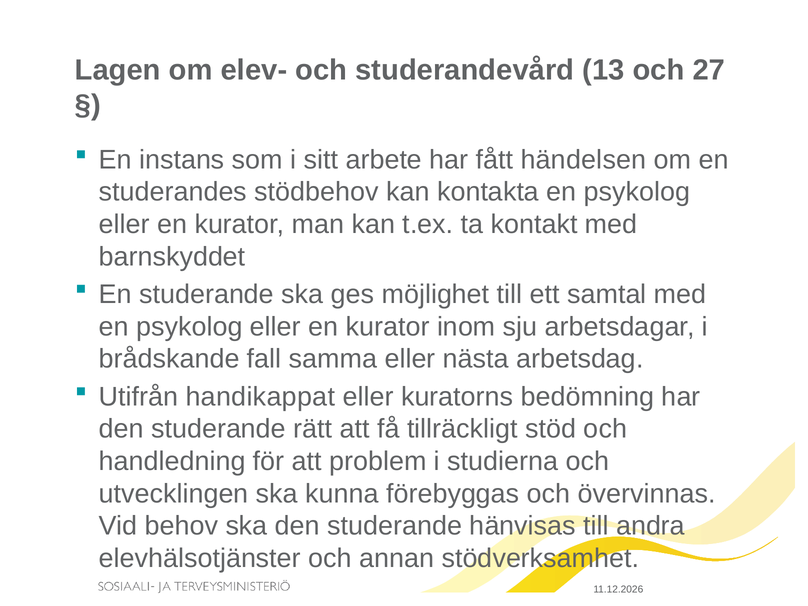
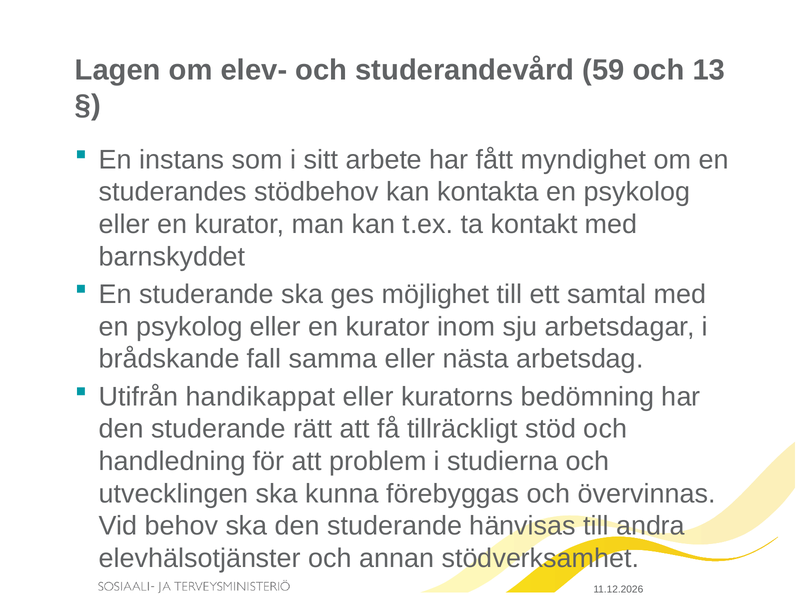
13: 13 -> 59 (603, 70)
27: 27 -> 13 (709, 70)
händelsen: händelsen -> myndighet (583, 160)
